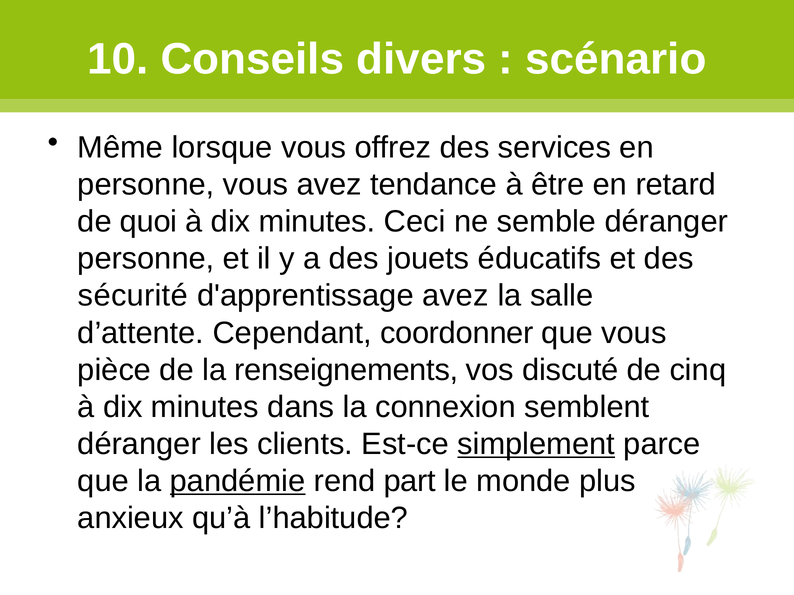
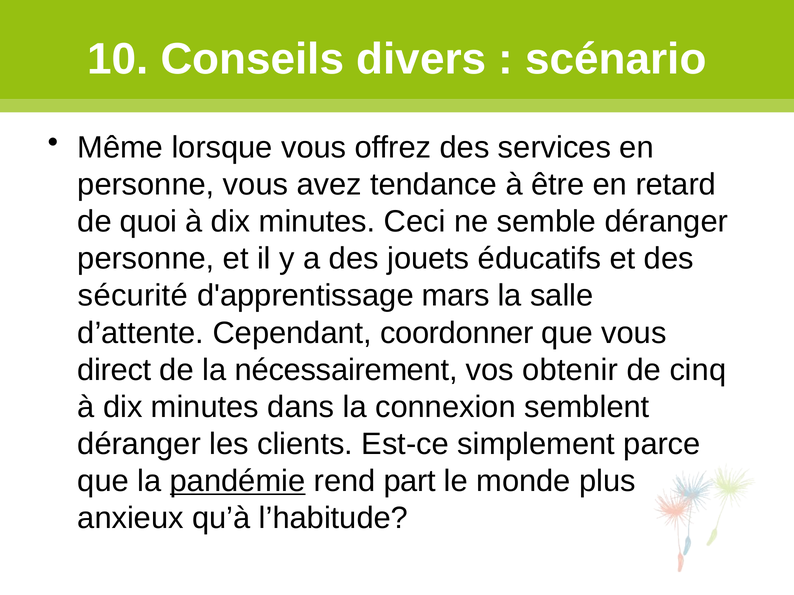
d'apprentissage avez: avez -> mars (456, 296)
pièce: pièce -> direct (114, 370)
renseignements: renseignements -> nécessairement (346, 370)
discuté: discuté -> obtenir (570, 370)
simplement underline: present -> none (536, 444)
